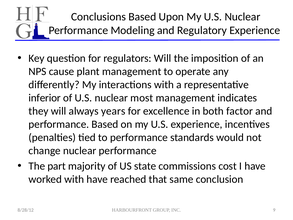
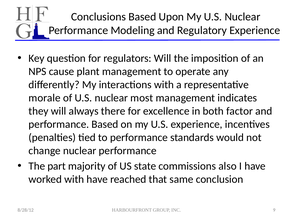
inferior: inferior -> morale (45, 98)
years: years -> there (113, 111)
cost: cost -> also (228, 166)
